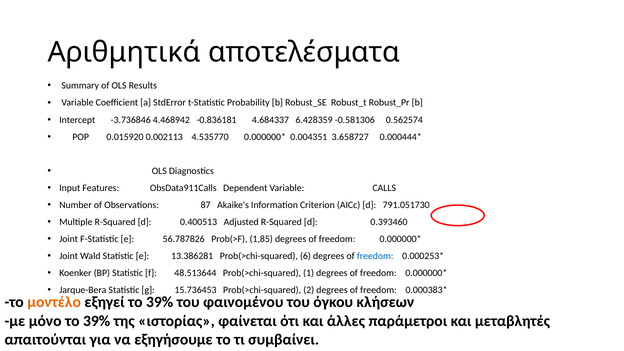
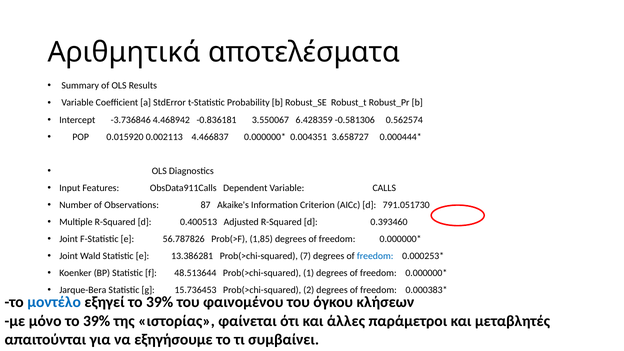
4.684337: 4.684337 -> 3.550067 (270, 120)
4.535770: 4.535770 -> 4.466837 (210, 137)
6: 6 -> 7 (305, 256)
μοντέλο colour: orange -> blue (54, 302)
